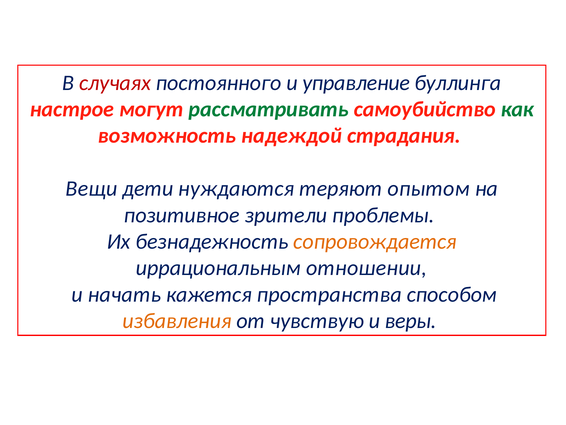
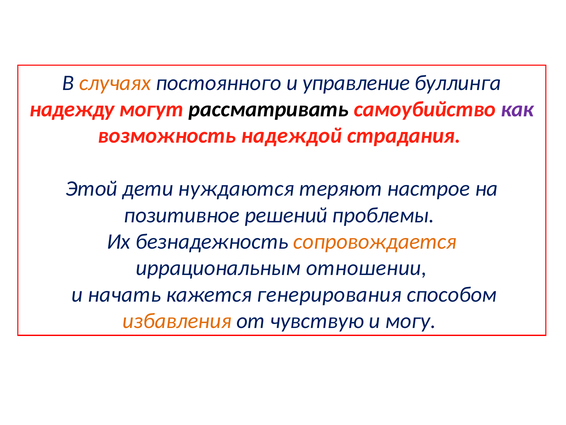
случаях colour: red -> orange (115, 83)
настрое: настрое -> надежду (72, 109)
рассматривать colour: green -> black (269, 109)
как colour: green -> purple (517, 109)
Вещи: Вещи -> Этой (92, 188)
опытом: опытом -> настрое (429, 188)
зрители: зрители -> решений (286, 215)
пространства: пространства -> генерирования (329, 294)
веры: веры -> могу (411, 321)
